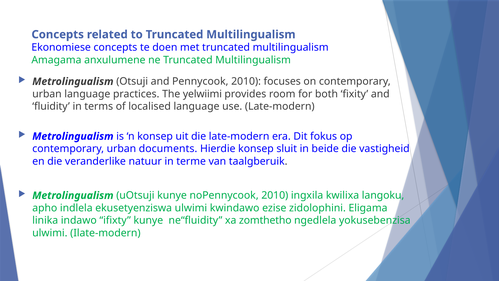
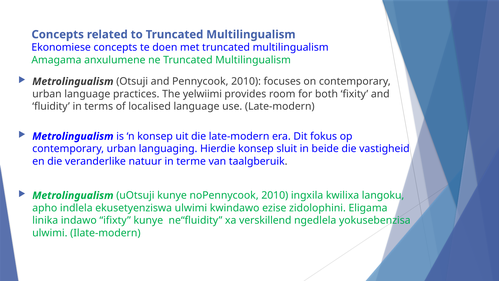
documents: documents -> languaging (168, 149)
zomthetho: zomthetho -> verskillend (265, 220)
